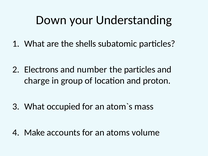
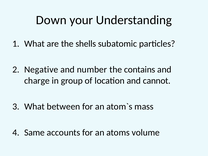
Electrons: Electrons -> Negative (41, 70)
the particles: particles -> contains (140, 70)
proton: proton -> cannot (157, 81)
occupied: occupied -> between (63, 107)
Make: Make -> Same (34, 132)
